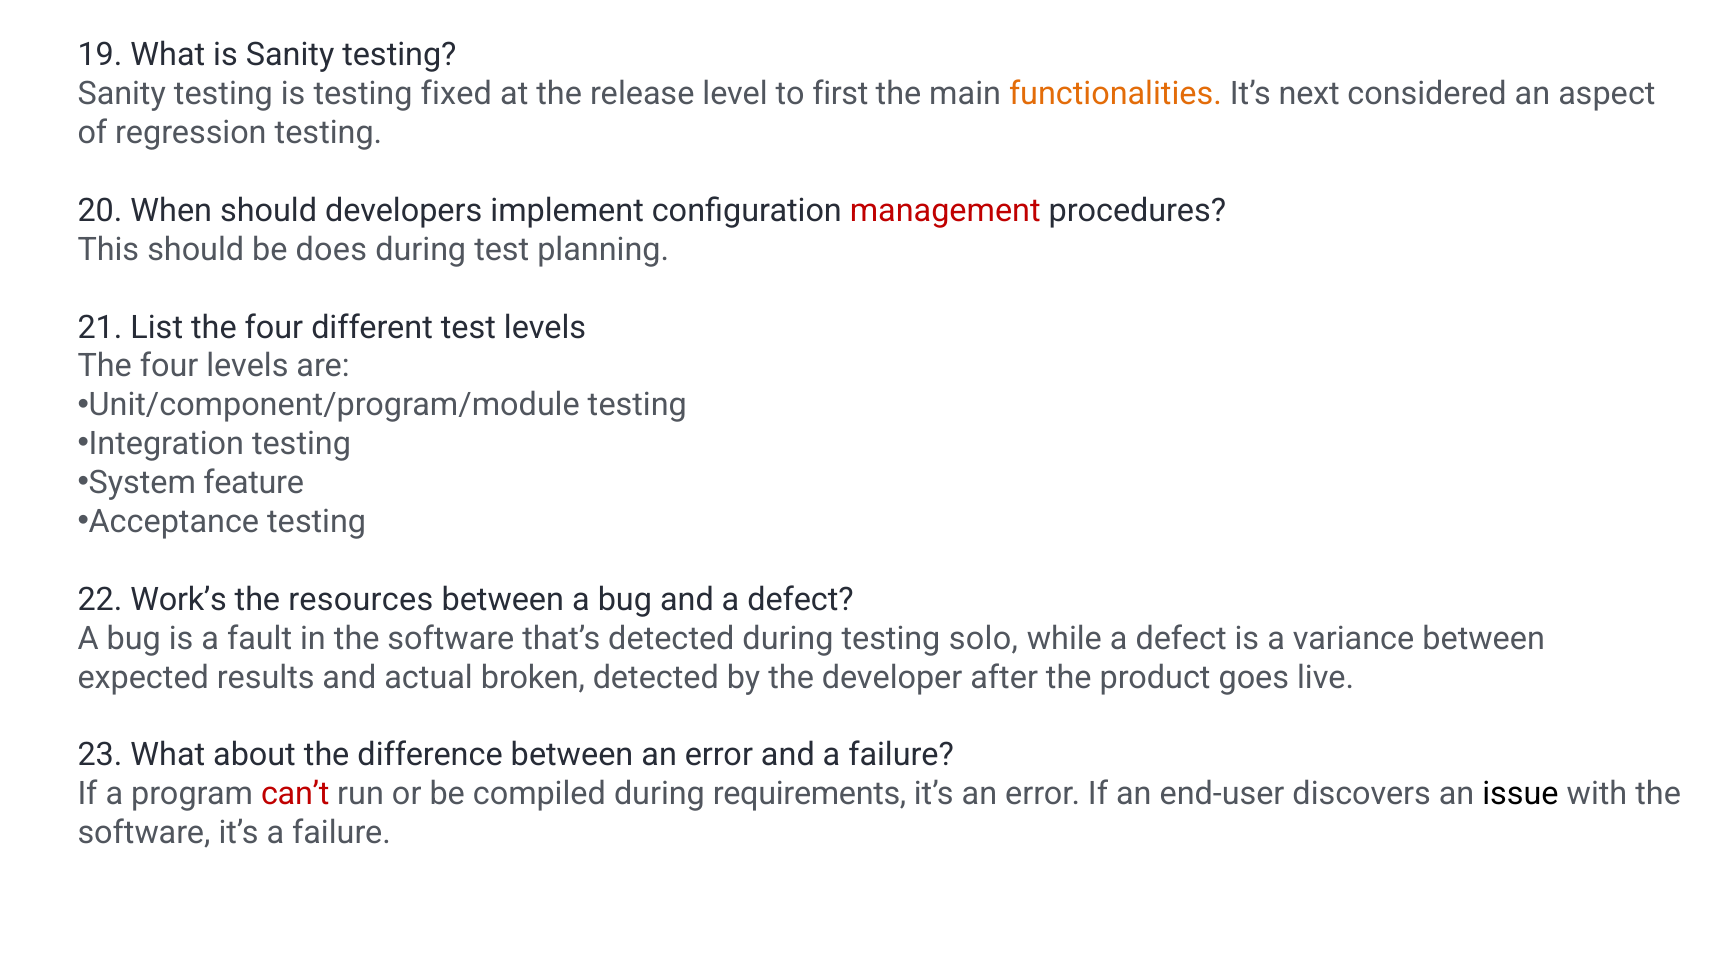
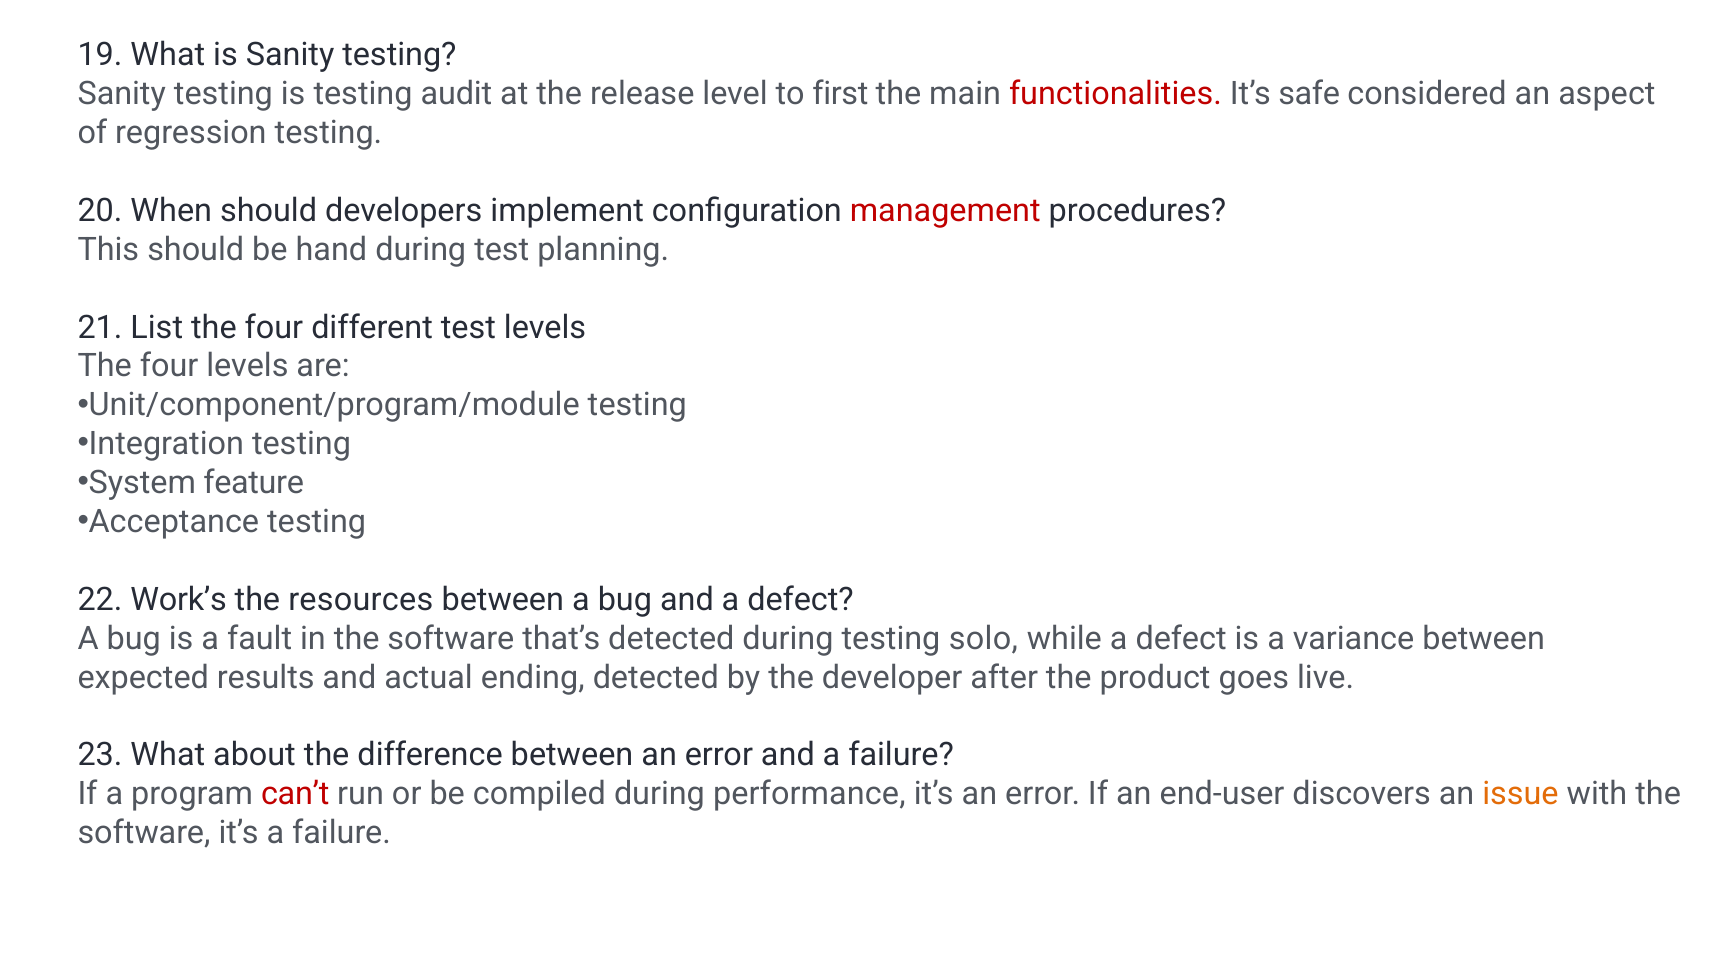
fixed: fixed -> audit (456, 94)
functionalities colour: orange -> red (1115, 94)
next: next -> safe (1309, 94)
does: does -> hand (331, 250)
broken: broken -> ending (533, 677)
requirements: requirements -> performance (809, 794)
issue colour: black -> orange (1521, 794)
